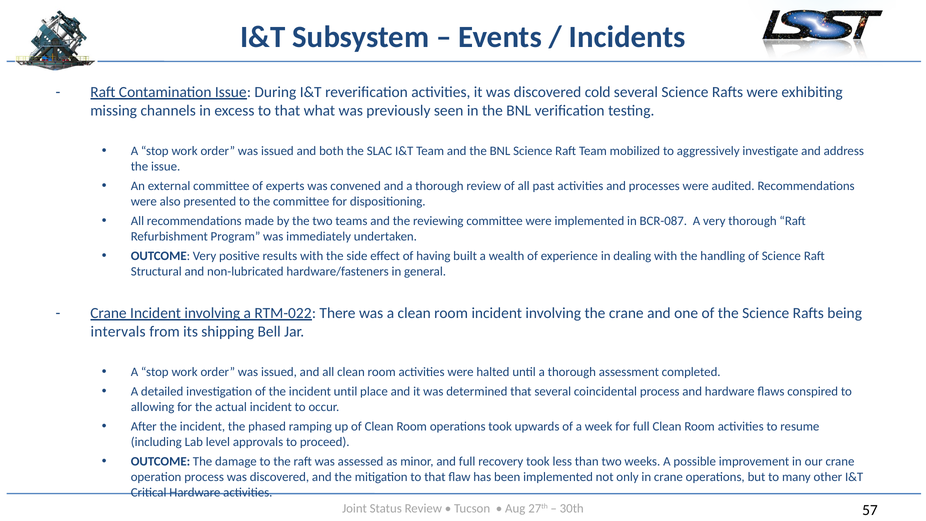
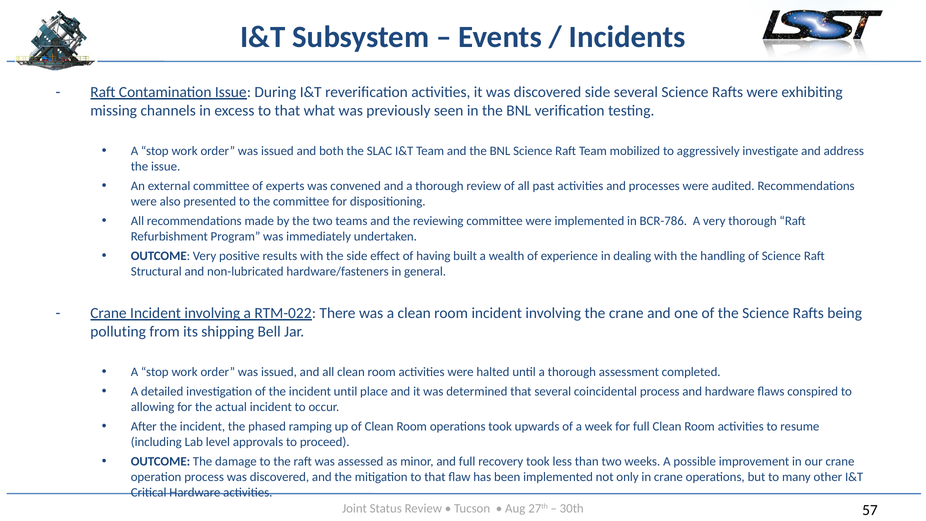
discovered cold: cold -> side (598, 92)
BCR-087: BCR-087 -> BCR-786 (663, 221)
intervals: intervals -> polluting (118, 331)
